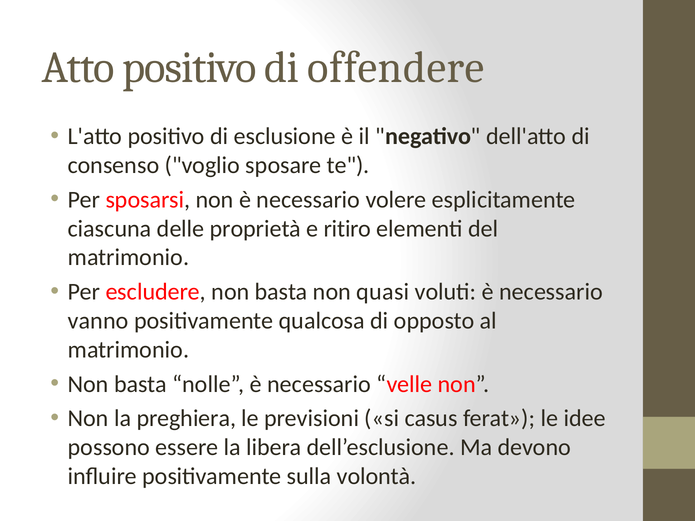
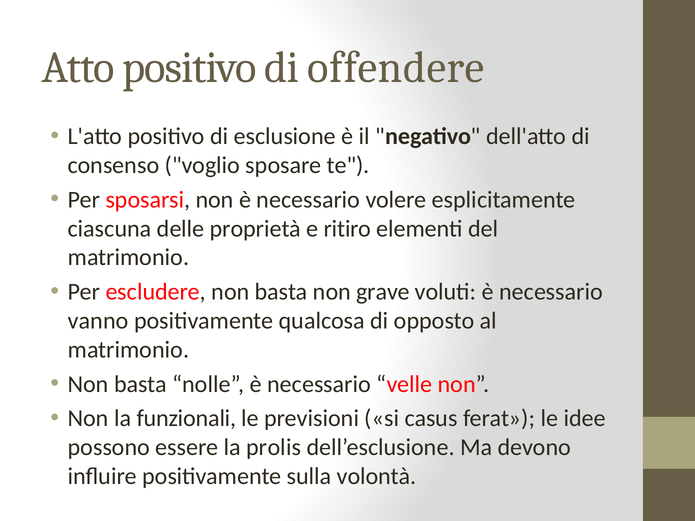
quasi: quasi -> grave (383, 292)
preghiera: preghiera -> funzionali (186, 419)
libera: libera -> prolis (274, 448)
